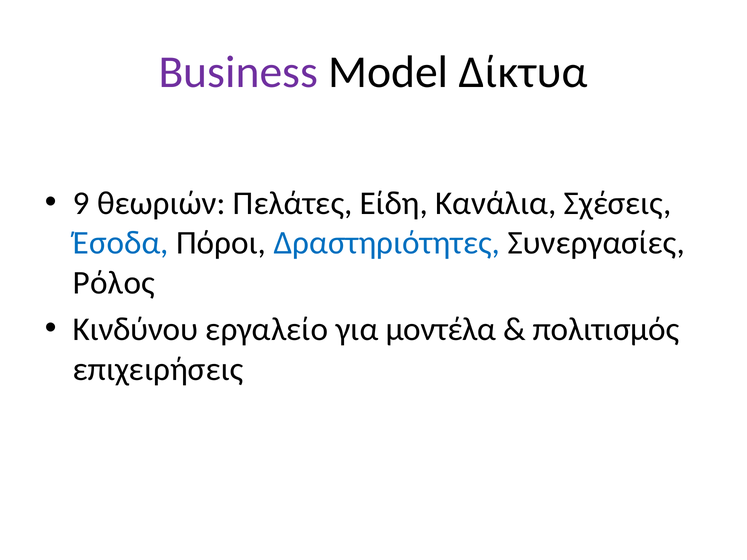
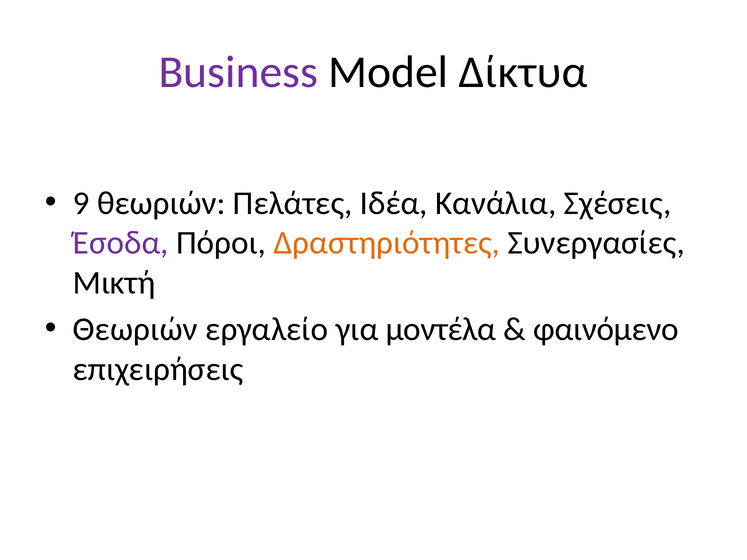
Είδη: Είδη -> Ιδέα (394, 203)
Έσοδα colour: blue -> purple (121, 243)
Δραστηριότητες colour: blue -> orange (387, 243)
Ρόλος: Ρόλος -> Μικτή (114, 283)
Κινδύνου: Κινδύνου -> Θεωριών (135, 329)
πολιτισμός: πολιτισμός -> φαινόμενο (606, 329)
